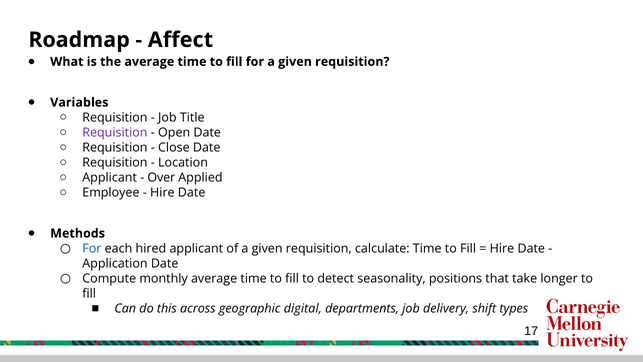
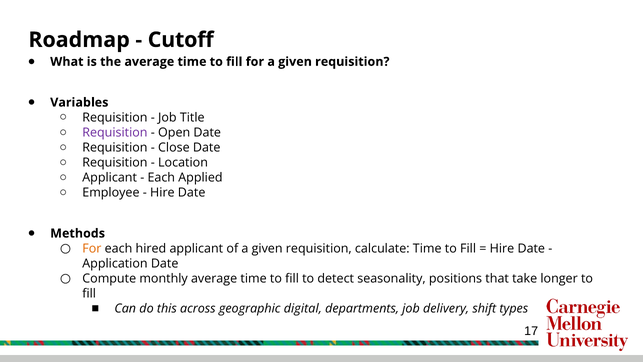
Affect: Affect -> Cutoff (181, 40)
Over: Over -> Each (161, 177)
For colour: blue -> orange (92, 248)
